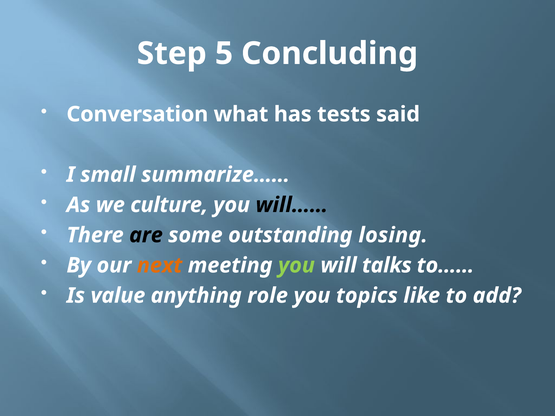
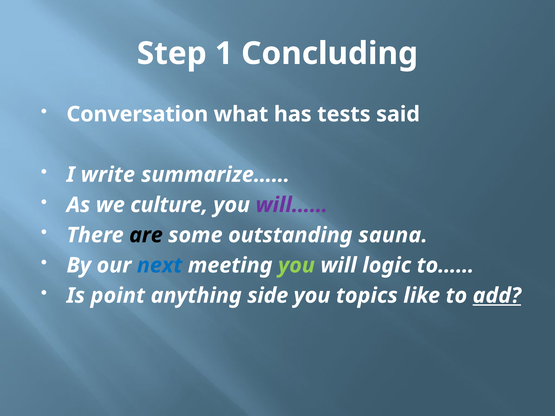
5: 5 -> 1 (224, 54)
small: small -> write (108, 175)
will…… colour: black -> purple (292, 205)
losing: losing -> sauna (393, 235)
next colour: orange -> blue (160, 266)
talks: talks -> logic (387, 266)
value: value -> point (118, 296)
role: role -> side (268, 296)
add underline: none -> present (497, 296)
